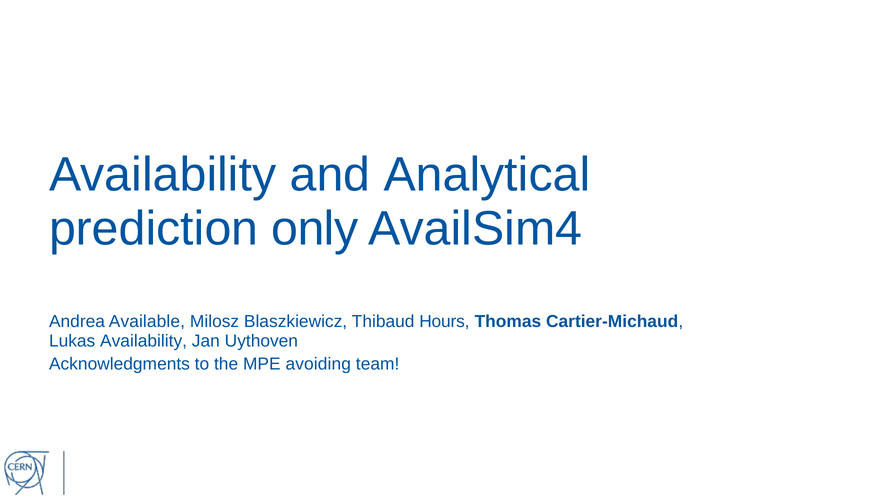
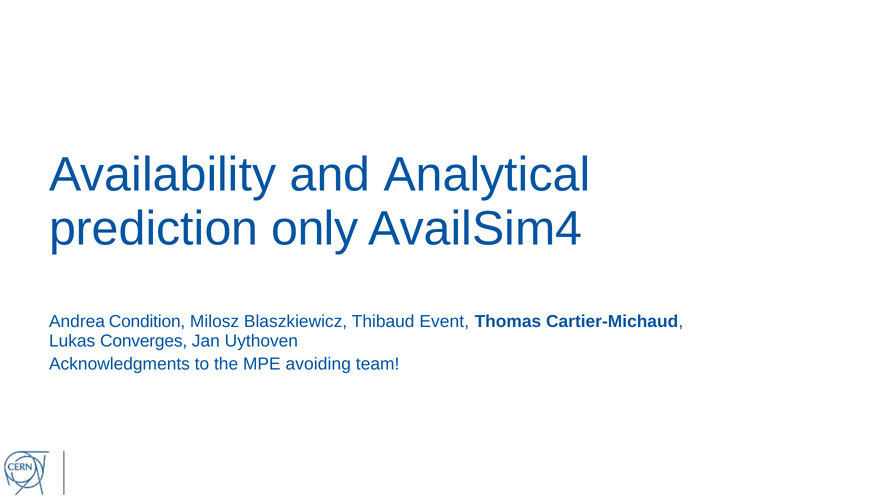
Available: Available -> Condition (147, 321)
Hours: Hours -> Event (444, 321)
Lukas Availability: Availability -> Converges (144, 341)
